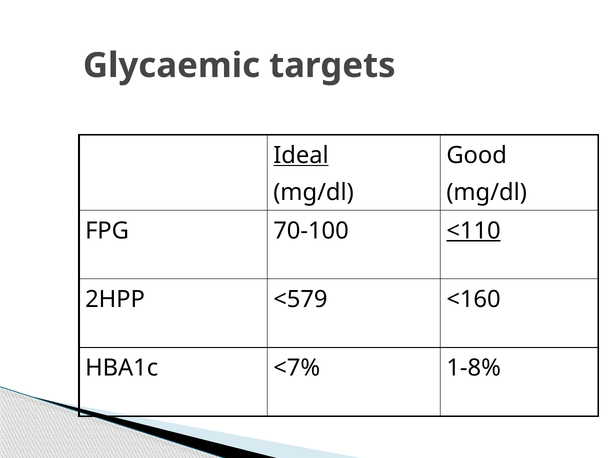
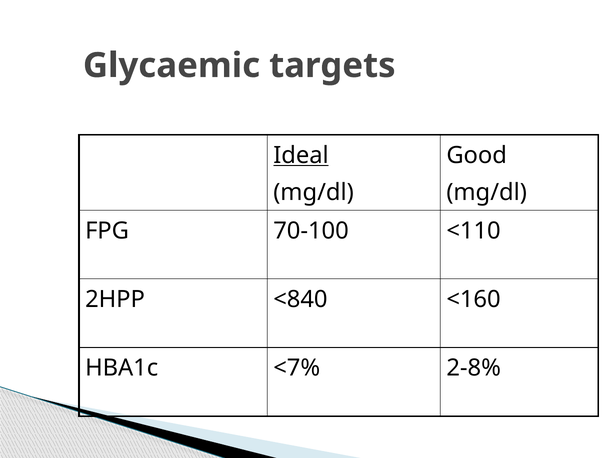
<110 underline: present -> none (474, 231)
<579: <579 -> <840 (300, 300)
1-8%: 1-8% -> 2-8% (474, 368)
